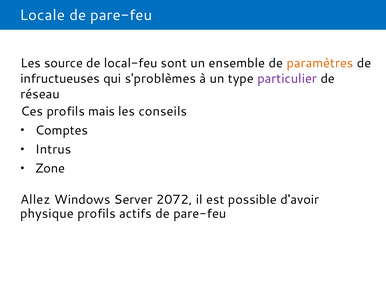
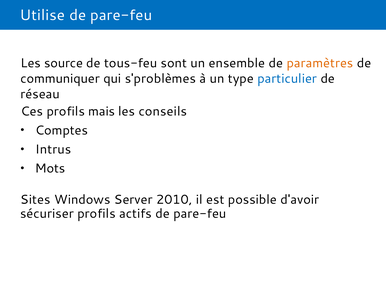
Locale: Locale -> Utilise (42, 15)
local-feu: local-feu -> tous-feu (131, 63)
infructueuses: infructueuses -> communiquer (60, 78)
particulier colour: purple -> blue (287, 78)
Zone: Zone -> Mots (50, 168)
Allez: Allez -> Sites (35, 199)
2072: 2072 -> 2010 (174, 199)
physique: physique -> sécuriser (47, 213)
